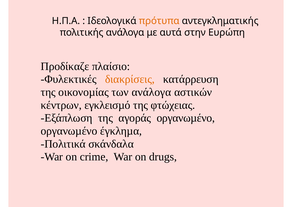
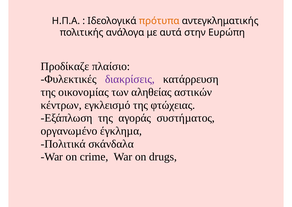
διακρίσεις colour: orange -> purple (130, 79)
των ανάλογα: ανάλογα -> αληθείας (151, 92)
αγοράς οργανωµένο: οργανωµένο -> συστήµατος (186, 118)
